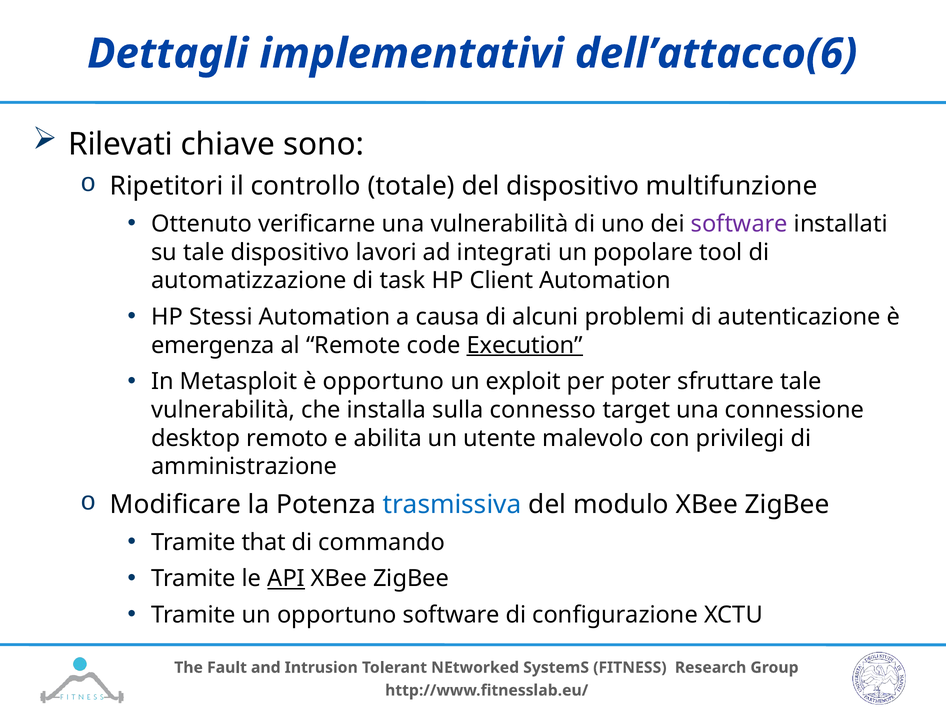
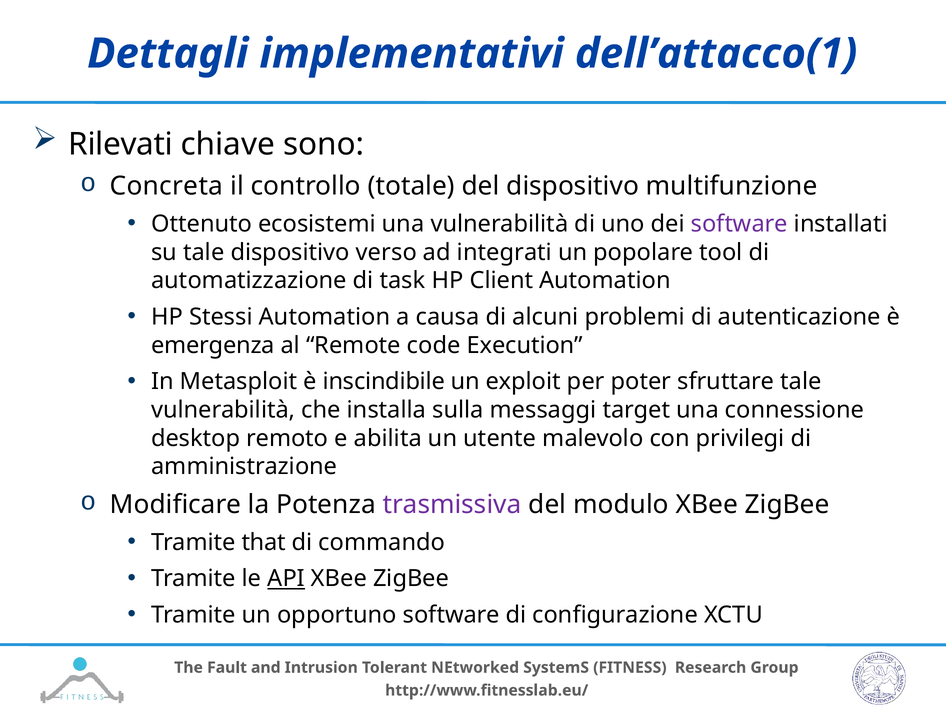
dell’attacco(6: dell’attacco(6 -> dell’attacco(1 (716, 54)
Ripetitori: Ripetitori -> Concreta (166, 186)
verificarne: verificarne -> ecosistemi (317, 224)
lavori: lavori -> verso (386, 252)
Execution underline: present -> none (525, 346)
è opportuno: opportuno -> inscindibile (384, 382)
connesso: connesso -> messaggi (543, 410)
trasmissiva colour: blue -> purple (452, 505)
